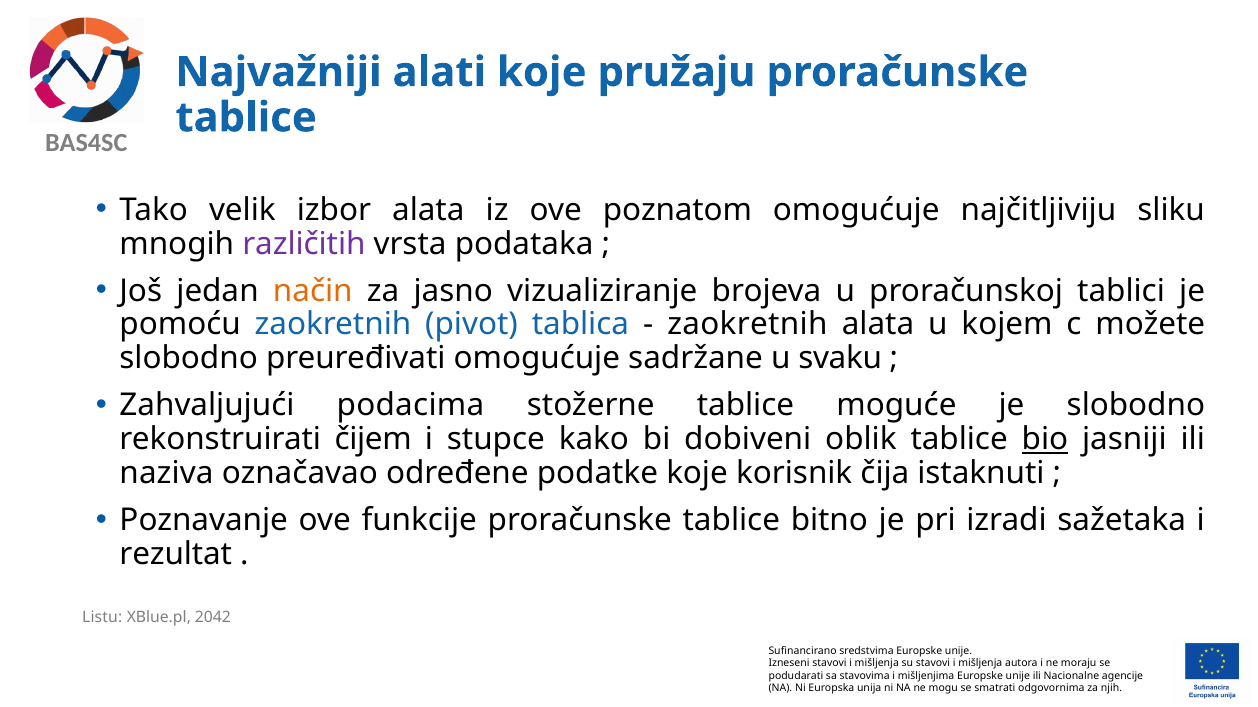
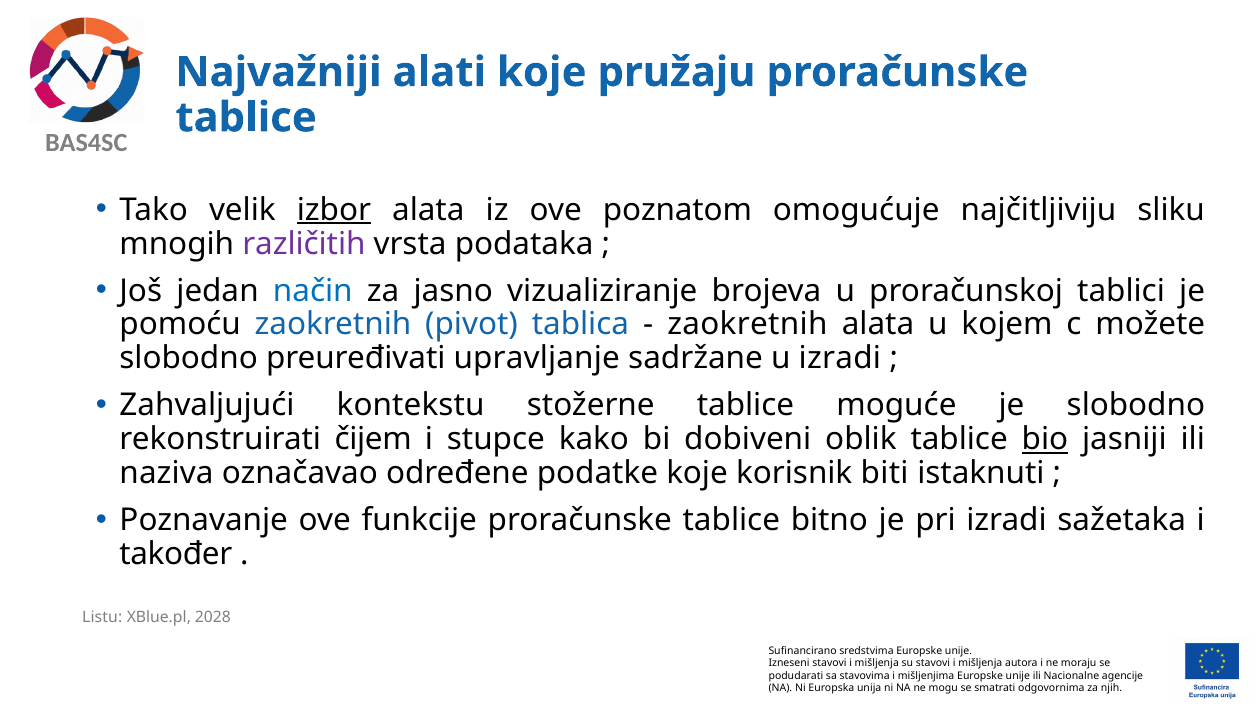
izbor underline: none -> present (334, 210)
način colour: orange -> blue (313, 291)
preuređivati omogućuje: omogućuje -> upravljanje (537, 359)
u svaku: svaku -> izradi (840, 359)
podacima: podacima -> kontekstu (411, 406)
čija: čija -> biti (885, 474)
rezultat: rezultat -> također (176, 555)
2042: 2042 -> 2028 (213, 618)
